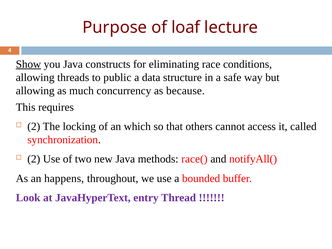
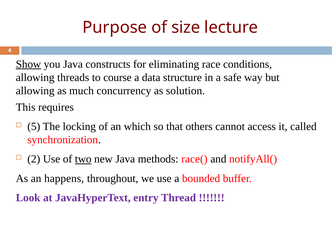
loaf: loaf -> size (186, 27)
public: public -> course (117, 77)
because: because -> solution (185, 91)
2: 2 -> 5 (34, 127)
two underline: none -> present (83, 159)
